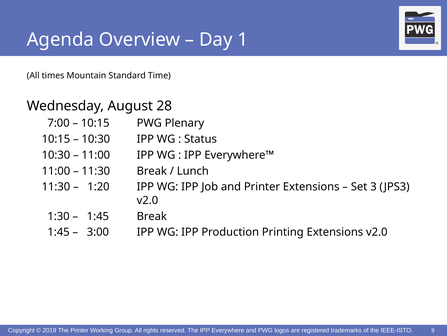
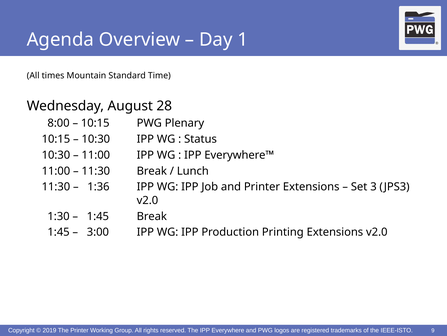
7:00: 7:00 -> 8:00 (59, 123)
1:20: 1:20 -> 1:36 (98, 187)
